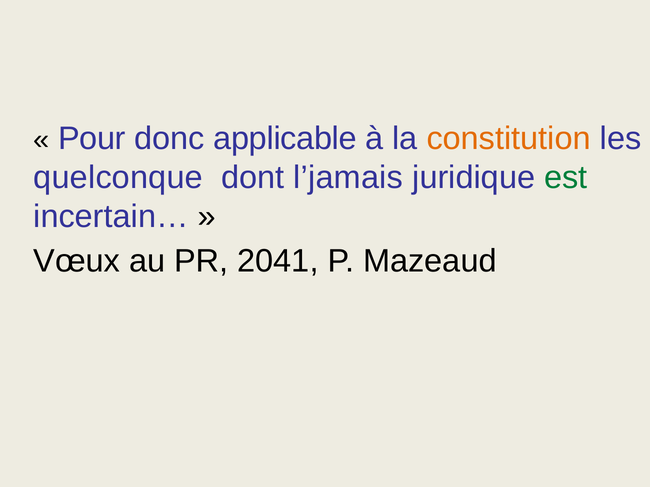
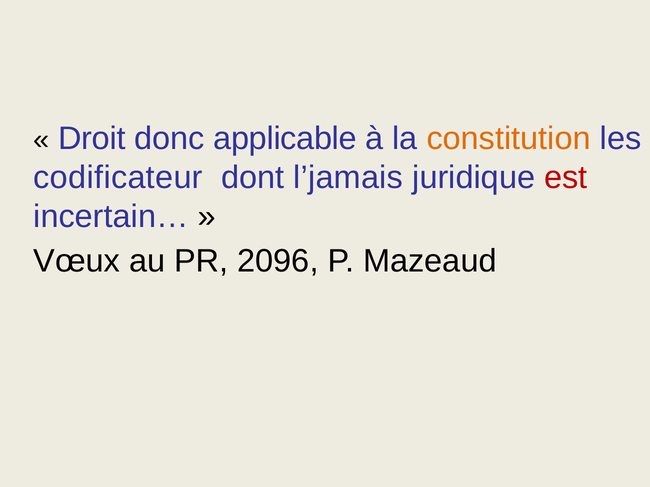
Pour: Pour -> Droit (92, 139)
quelconque: quelconque -> codificateur (118, 178)
est colour: green -> red (566, 178)
2041: 2041 -> 2096 (278, 261)
